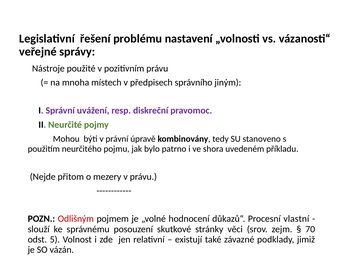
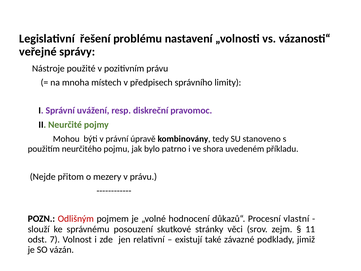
jiným: jiným -> limity (228, 82)
70: 70 -> 11 (310, 229)
5: 5 -> 7 (55, 239)
